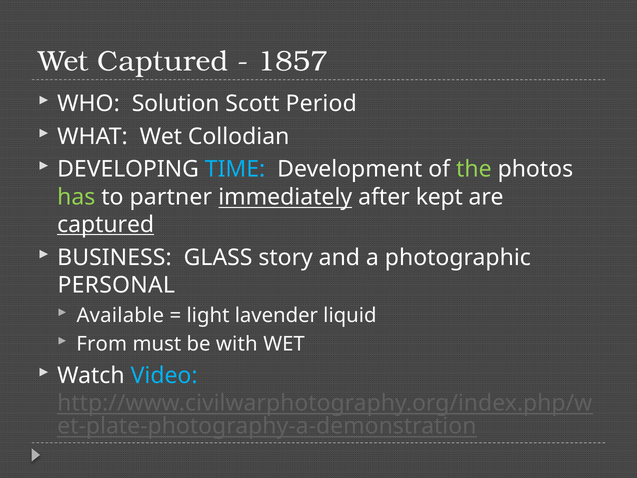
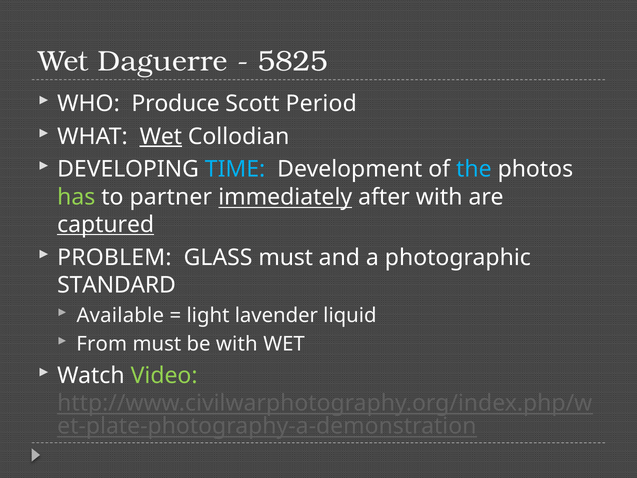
Wet Captured: Captured -> Daguerre (163, 61)
1857: 1857 -> 5825 (293, 61)
Solution: Solution -> Produce (176, 103)
Wet underline: none -> present (161, 136)
the colour: light green -> light blue (474, 169)
after kept: kept -> with (439, 197)
BUSINESS: BUSINESS -> PROBLEM (114, 257)
GLASS story: story -> must (286, 257)
PERSONAL: PERSONAL -> STANDARD (117, 285)
Video colour: light blue -> light green (164, 375)
